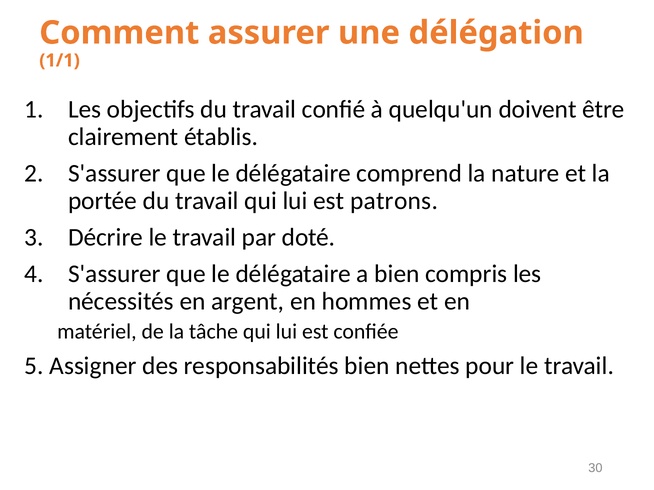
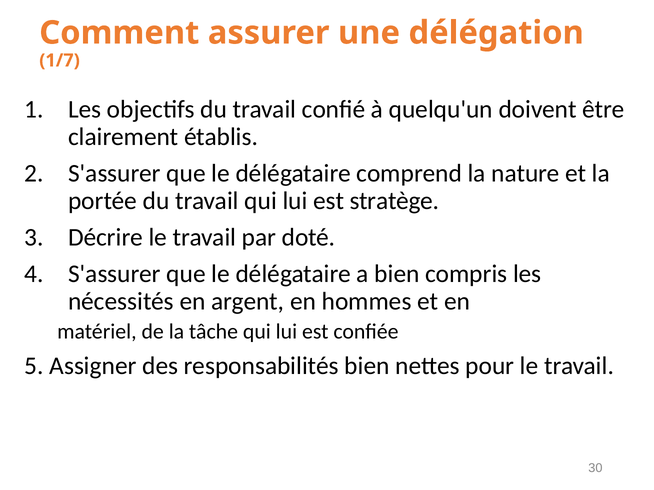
1/1: 1/1 -> 1/7 (60, 60)
patrons: patrons -> stratège (394, 201)
